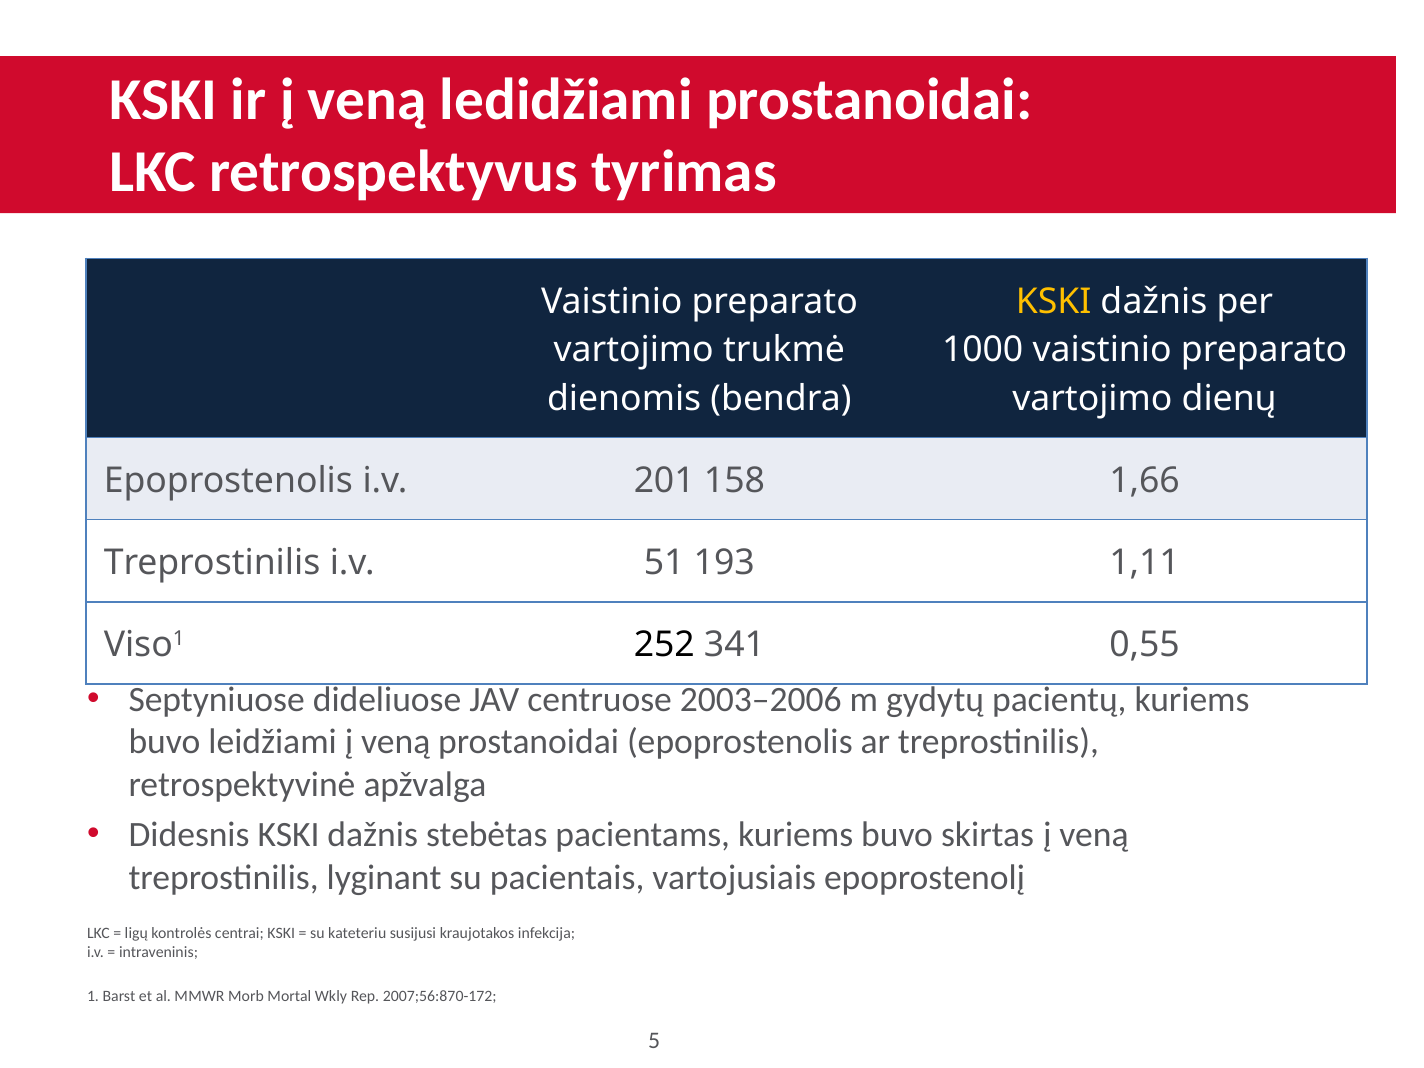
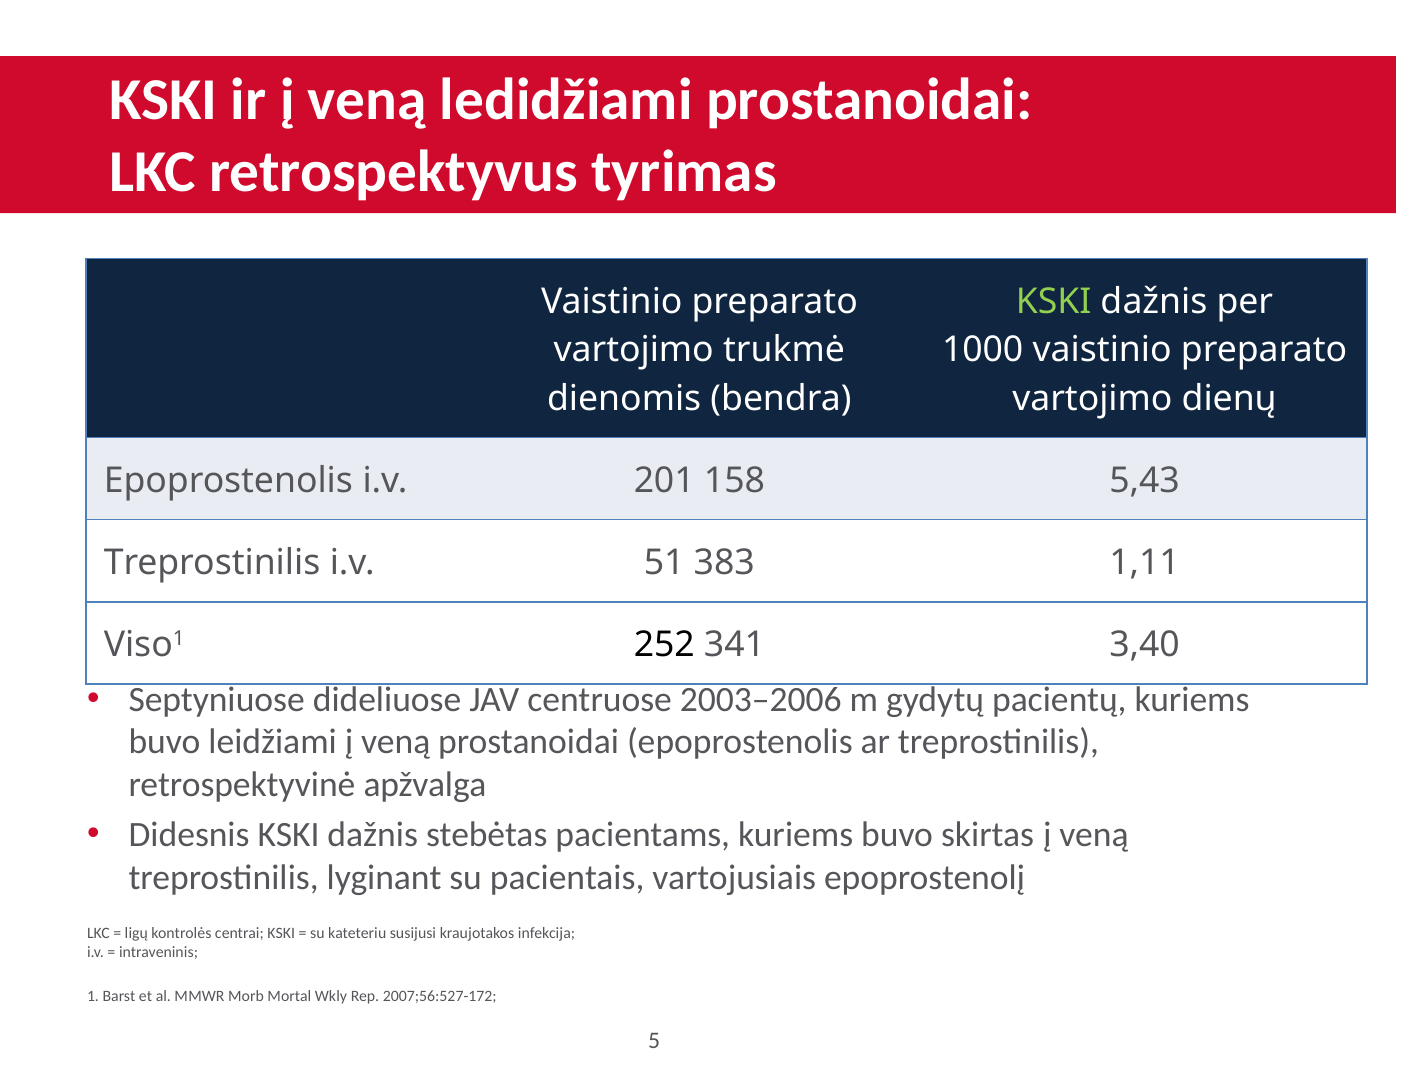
KSKI colour: yellow -> light green (1054, 301)
1,66: 1,66 -> 5,43 (1145, 480)
193: 193 -> 383 (724, 563)
0,55: 0,55 -> 3,40 (1145, 645)
2007;56:870-172: 2007;56:870-172 -> 2007;56:527-172 (440, 997)
